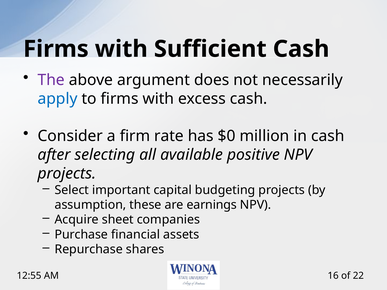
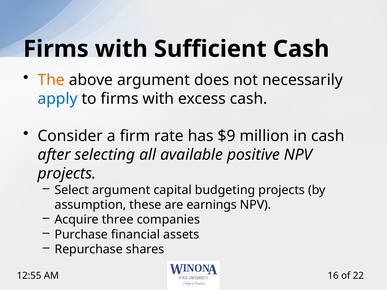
The colour: purple -> orange (51, 80)
$0: $0 -> $9 (227, 136)
Select important: important -> argument (121, 190)
sheet: sheet -> three (118, 220)
